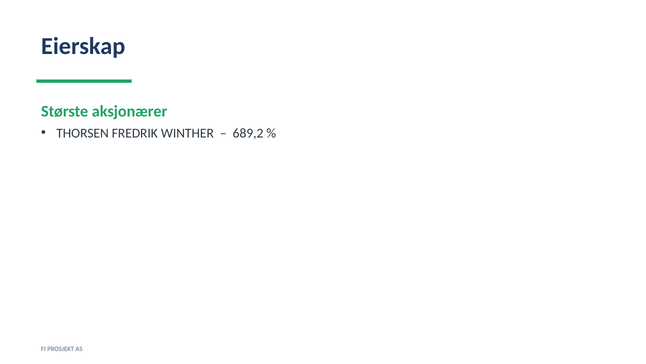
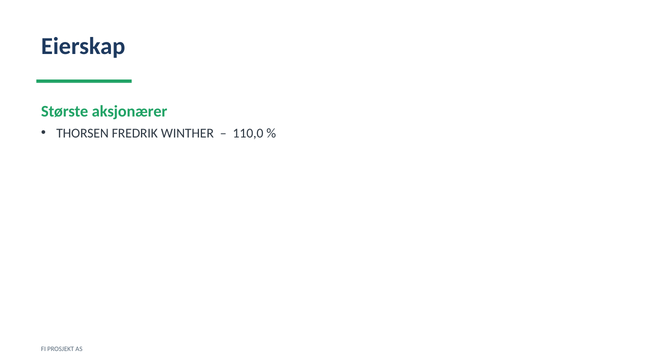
689,2: 689,2 -> 110,0 (248, 133)
